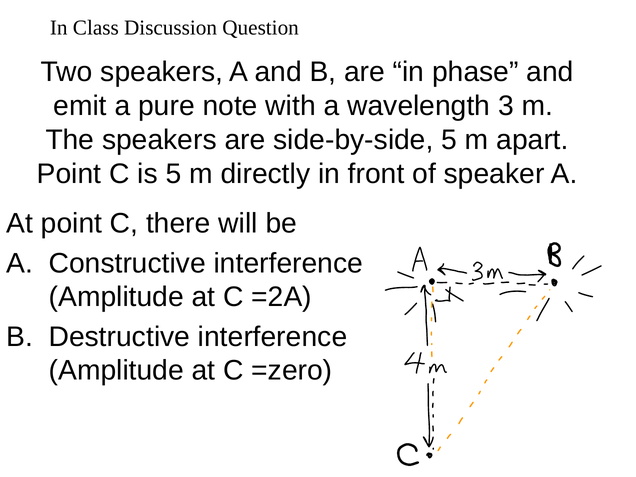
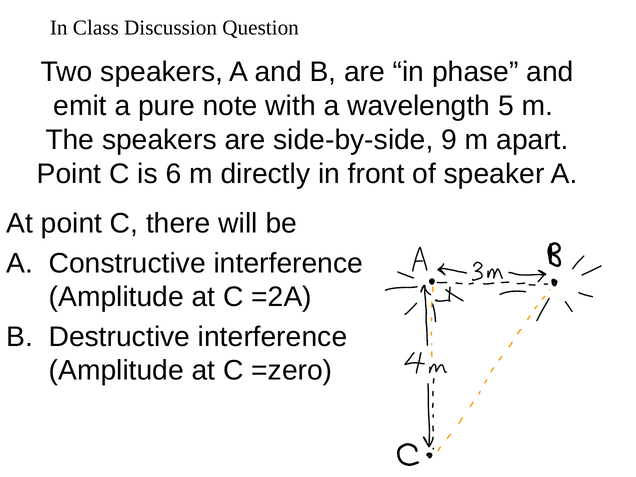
3: 3 -> 5 (506, 106)
side-by-side 5: 5 -> 9 (449, 140)
is 5: 5 -> 6 (174, 174)
